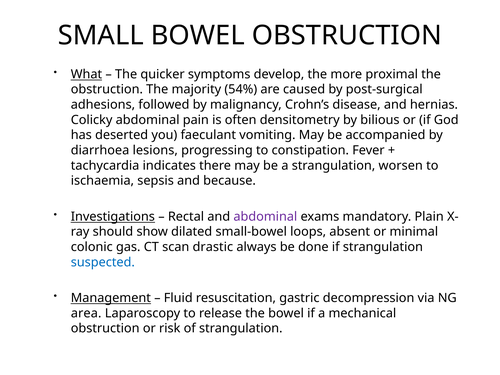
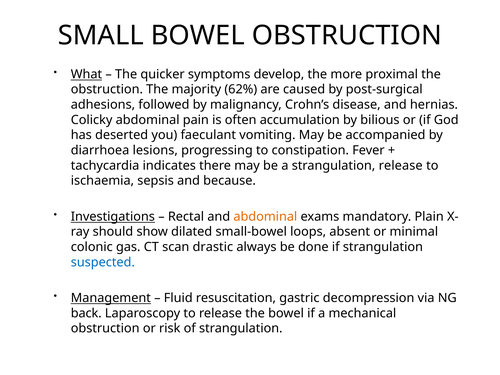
54%: 54% -> 62% (241, 89)
densitometry: densitometry -> accumulation (300, 120)
strangulation worsen: worsen -> release (401, 166)
abdominal colour: purple -> orange (265, 217)
area: area -> back (86, 313)
